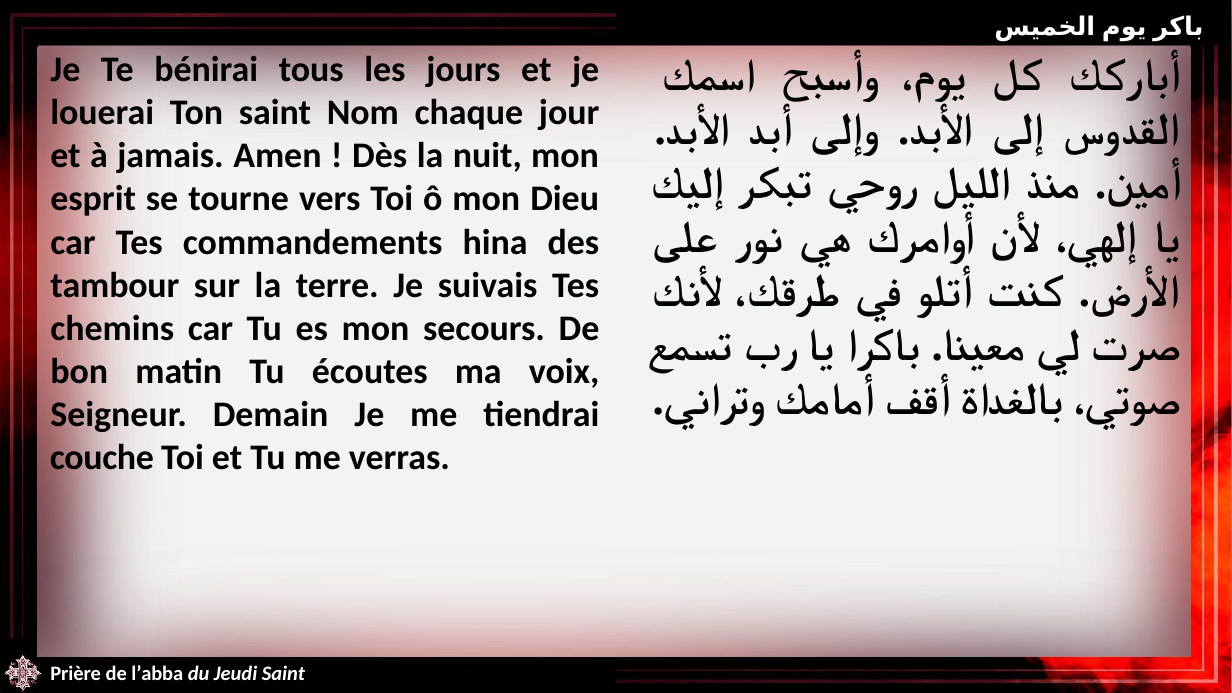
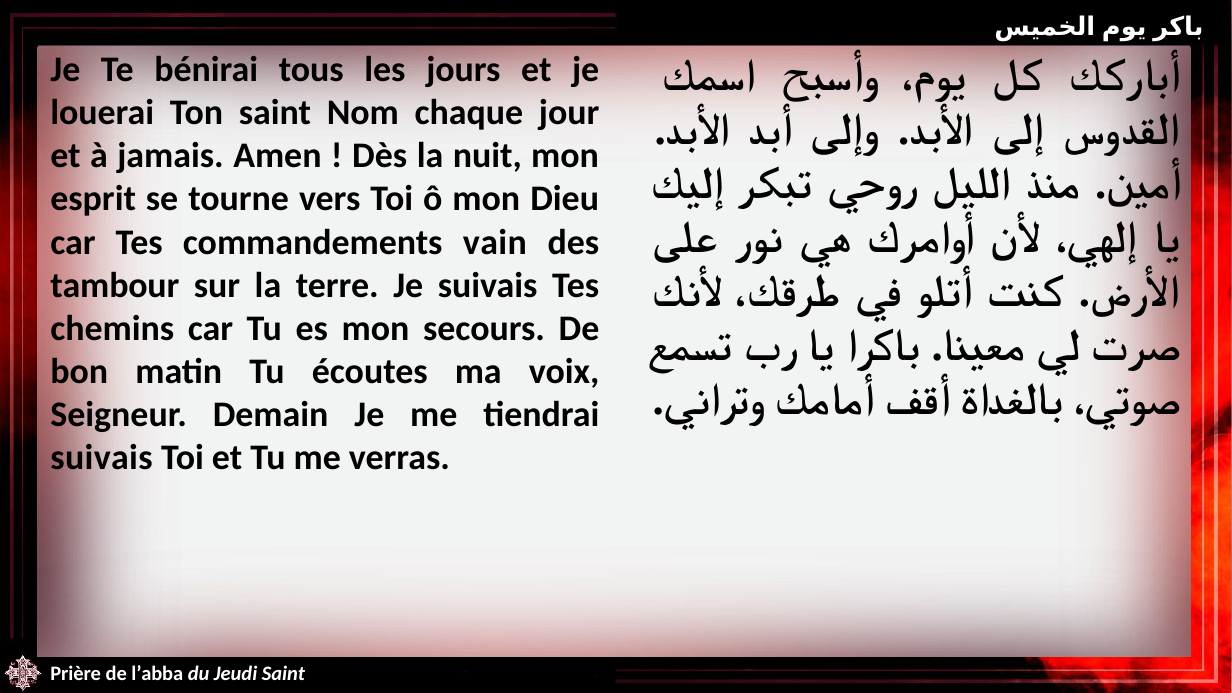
hina: hina -> vain (495, 242)
couche: couche -> suivais (102, 458)
